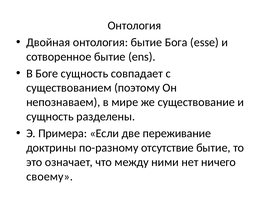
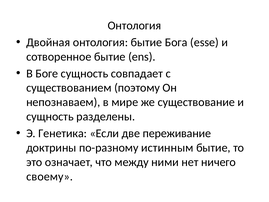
Примера: Примера -> Генетика (63, 133)
отсутствие: отсутствие -> истинным (167, 148)
